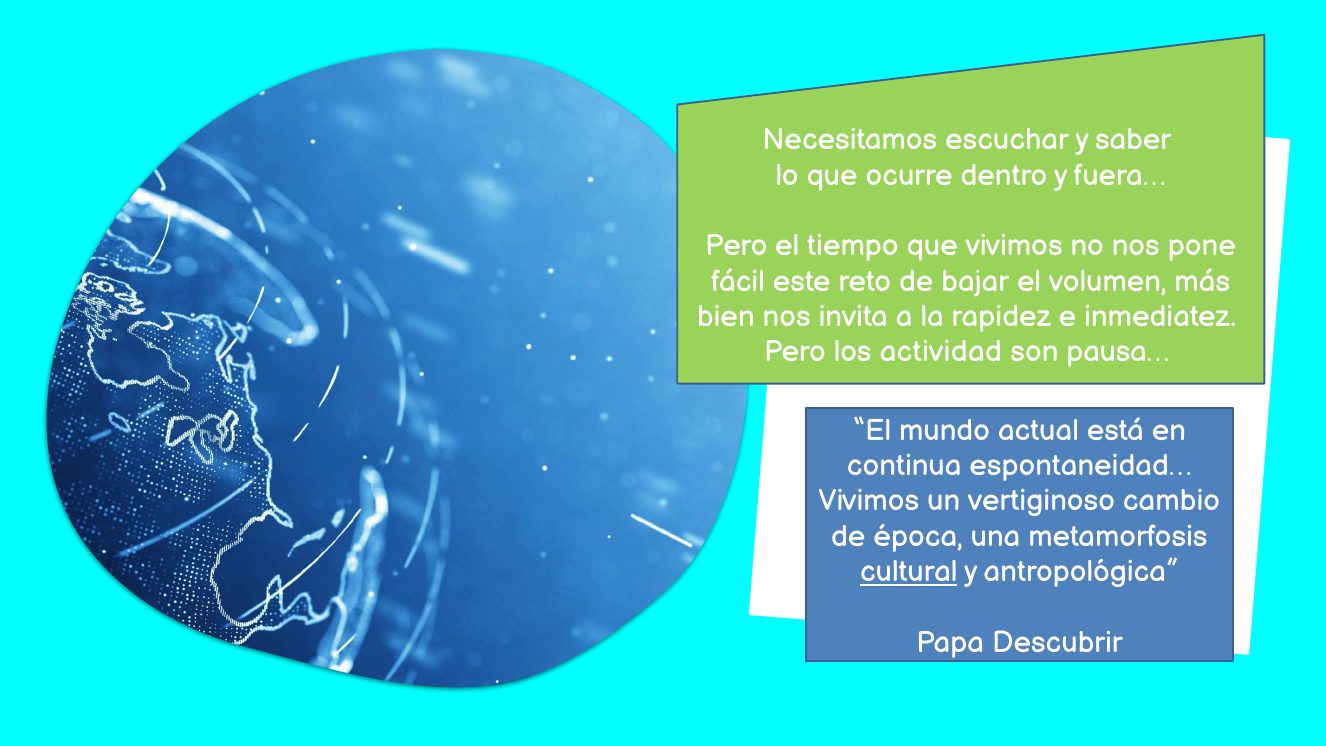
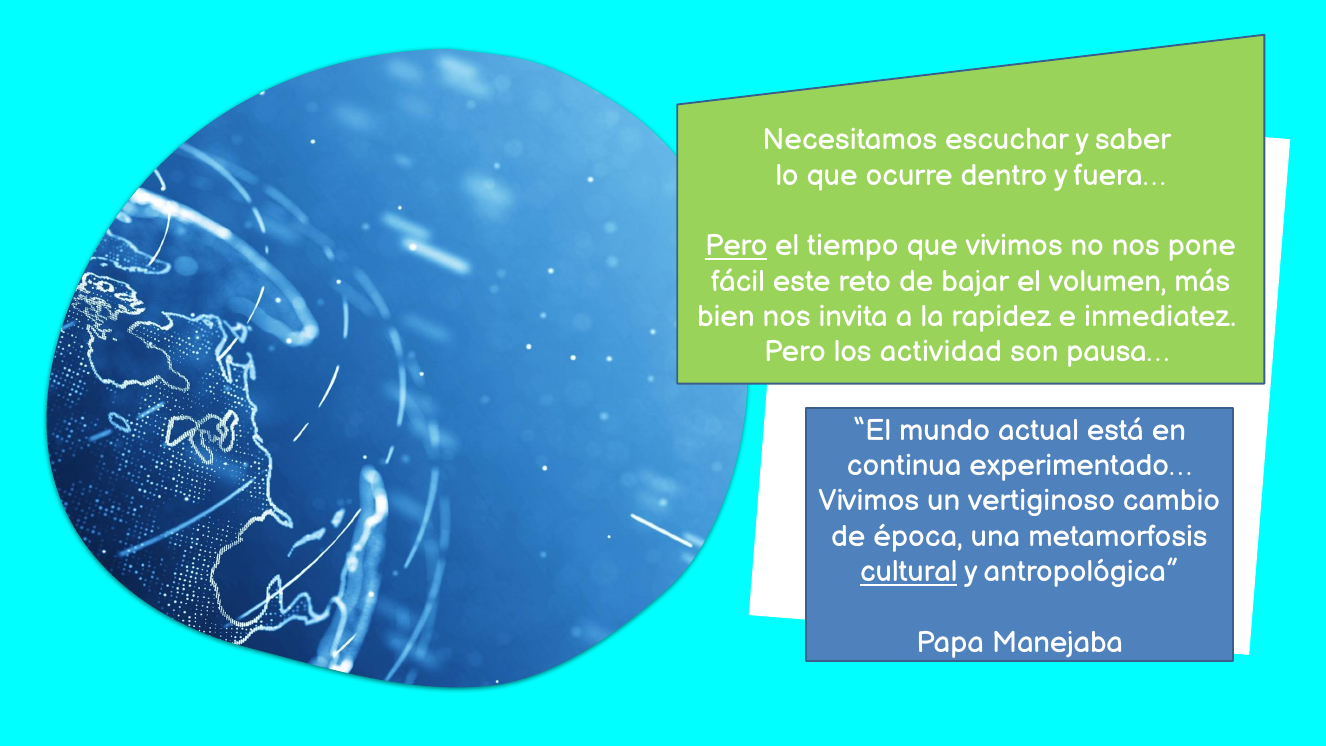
Pero underline: none -> present (736, 246)
espontaneidad…: espontaneidad… -> experimentado… (1081, 466)
Descubrir: Descubrir -> Manejaba (1057, 643)
